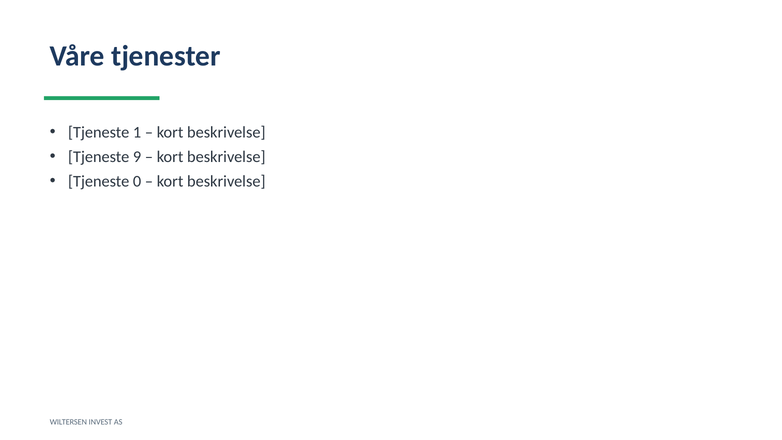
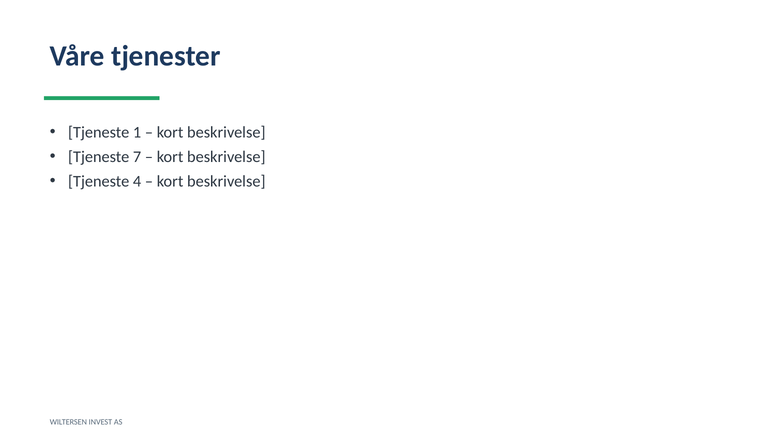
9: 9 -> 7 (137, 157)
0: 0 -> 4 (137, 181)
